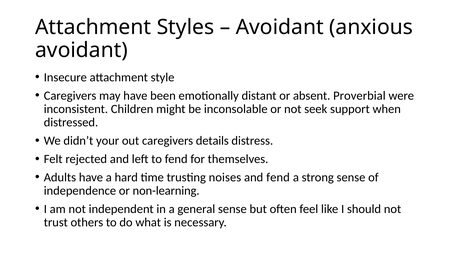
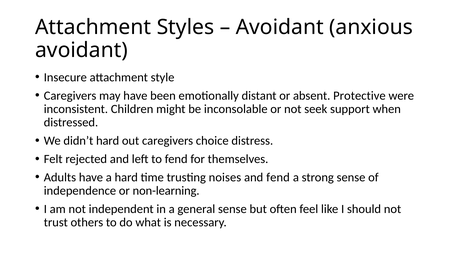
Proverbial: Proverbial -> Protective (359, 96)
didn’t your: your -> hard (108, 141)
details: details -> choice (212, 141)
